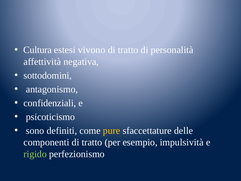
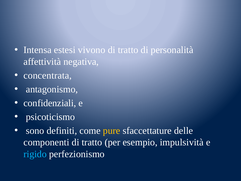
Cultura: Cultura -> Intensa (38, 50)
sottodomini: sottodomini -> concentrata (48, 75)
rigido colour: light green -> light blue (35, 154)
